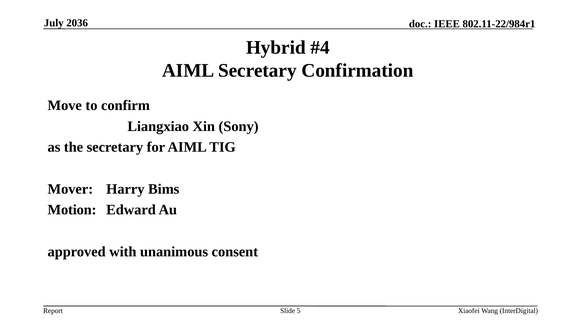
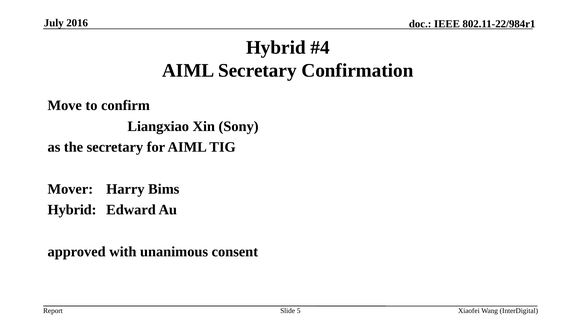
2036: 2036 -> 2016 (77, 23)
Motion: Motion -> Hybrid (72, 210)
